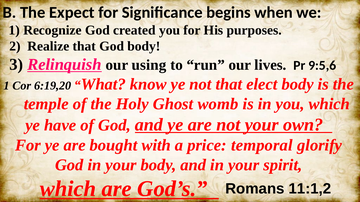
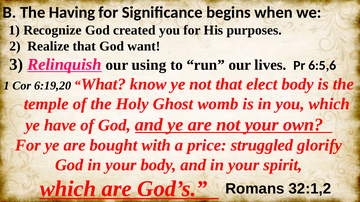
Expect: Expect -> Having (72, 12)
God body: body -> want (144, 46)
9:5,6: 9:5,6 -> 6:5,6 (322, 66)
temporal: temporal -> struggled (262, 146)
11:1,2: 11:1,2 -> 32:1,2 (310, 189)
